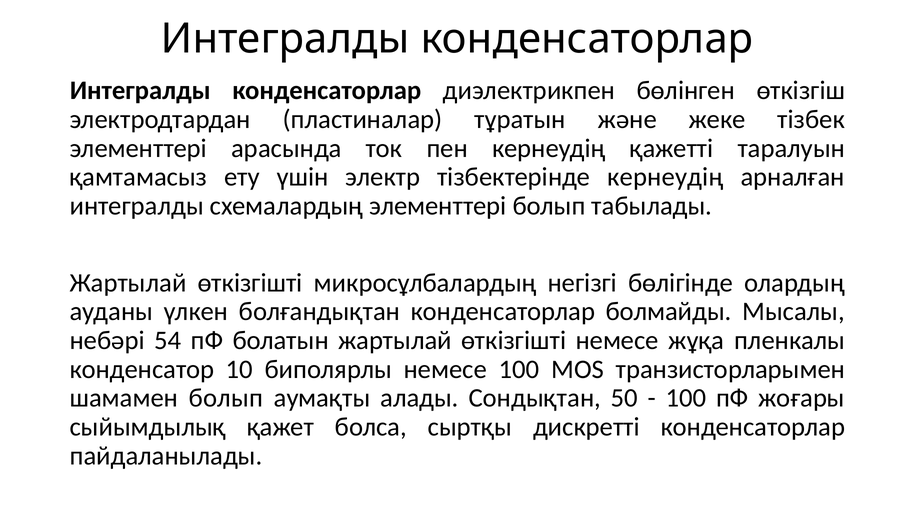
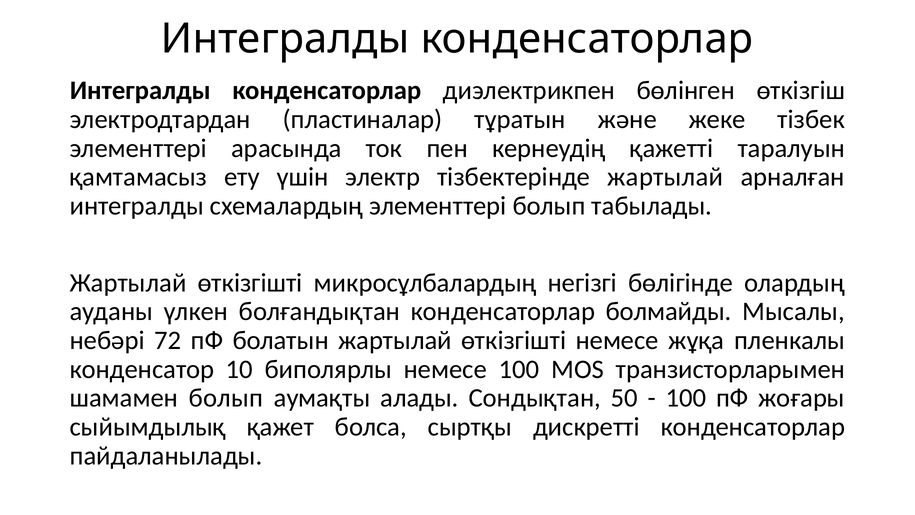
тізбектерінде кернеудің: кернеудің -> жартылай (665, 177)
54: 54 -> 72 (168, 340)
